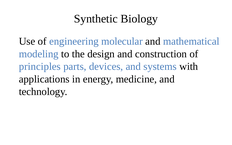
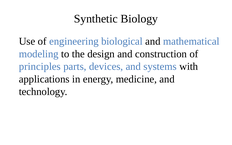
molecular: molecular -> biological (122, 41)
